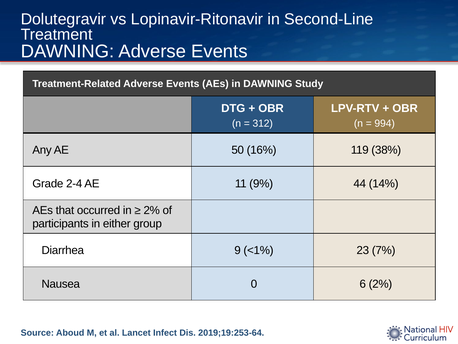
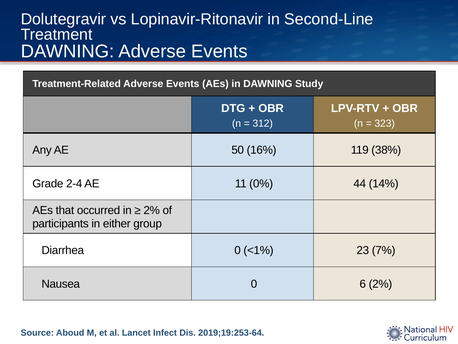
994: 994 -> 323 (385, 123)
9%: 9% -> 0% (261, 183)
Diarrhea 9: 9 -> 0 (238, 250)
